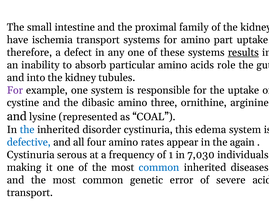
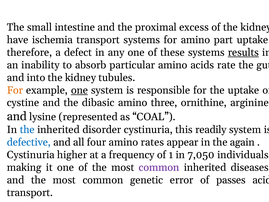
family: family -> excess (194, 27)
role: role -> rate (226, 65)
For colour: purple -> orange (15, 90)
one underline: none -> present (79, 90)
edema: edema -> readily (211, 130)
serous: serous -> higher (72, 155)
7,030: 7,030 -> 7,050 (201, 155)
common colour: blue -> purple (159, 167)
severe: severe -> passes (231, 180)
